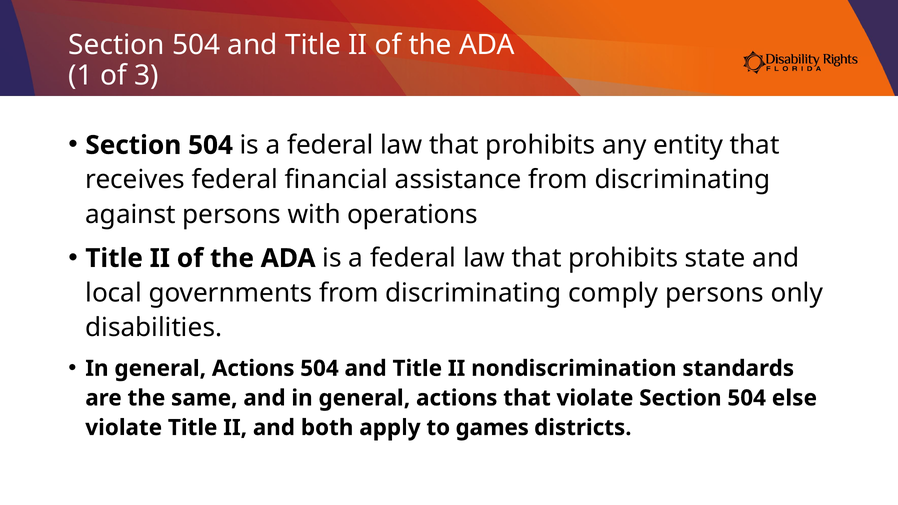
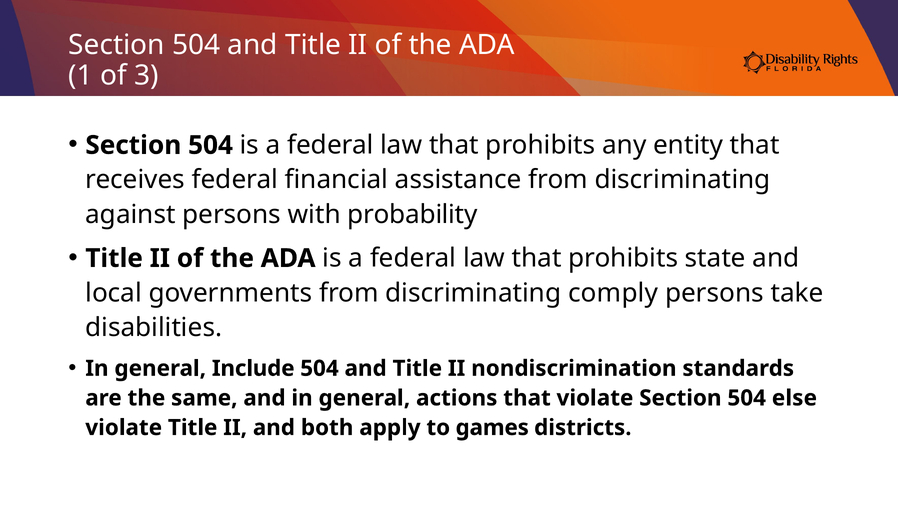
operations: operations -> probability (412, 214)
only: only -> take (797, 293)
Actions: Actions -> Include (253, 368)
